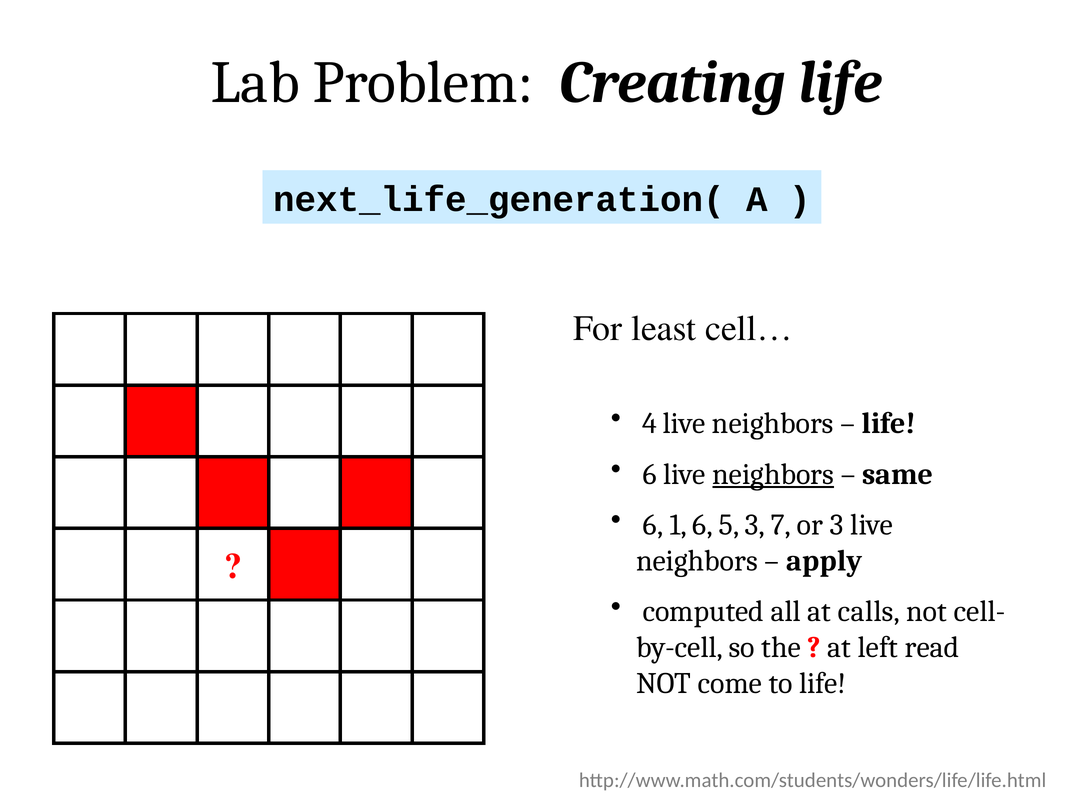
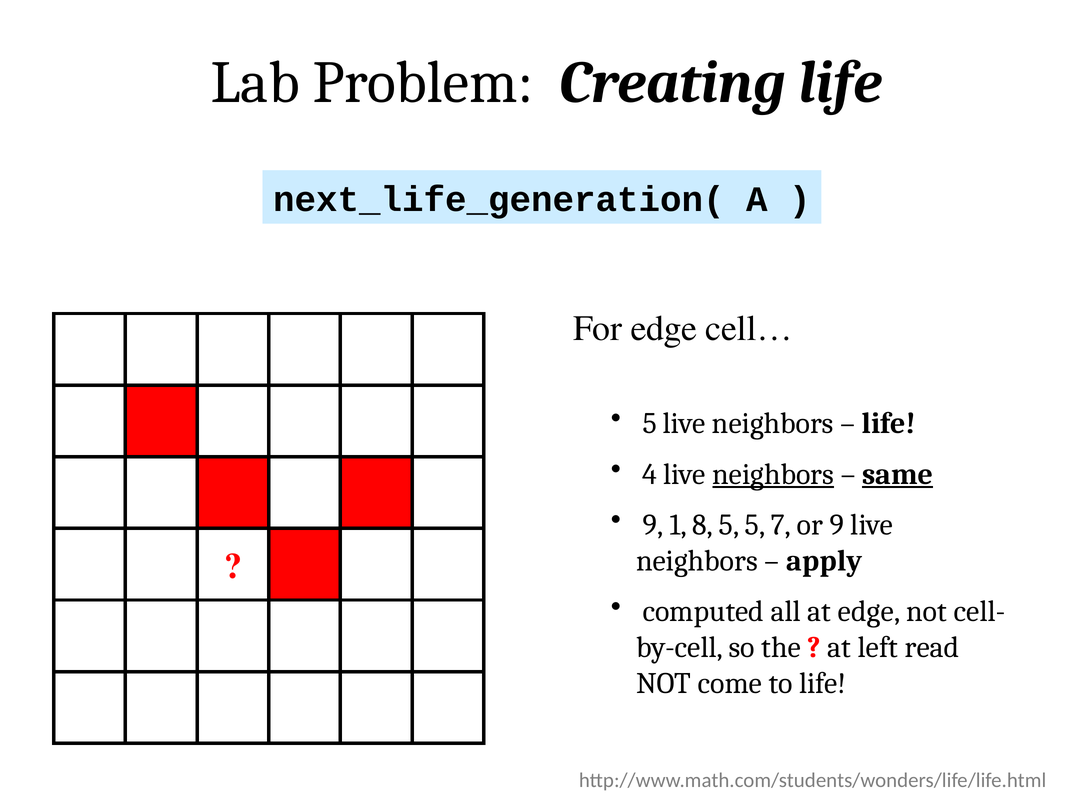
For least: least -> edge (664, 329)
4: 4 -> 5 (650, 424)
6: 6 -> 4 (650, 474)
same underline: none -> present (898, 474)
6: 6 -> 9 (653, 525)
1 6: 6 -> 8 (703, 525)
5 3: 3 -> 5 (755, 525)
or 3: 3 -> 9 (837, 525)
at calls: calls -> edge (869, 612)
